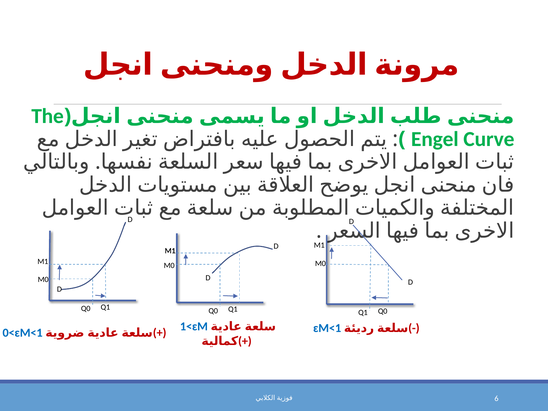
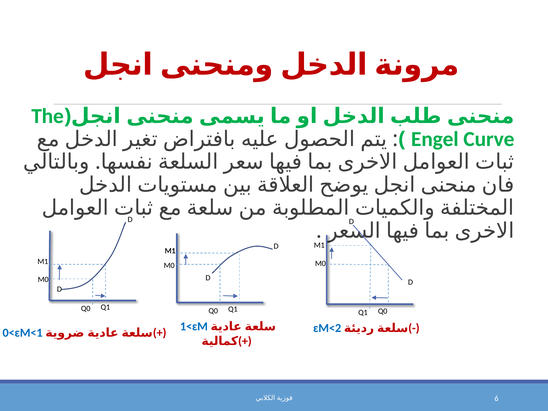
ɛM<1: ɛM<1 -> ɛM<2 (327, 328)
